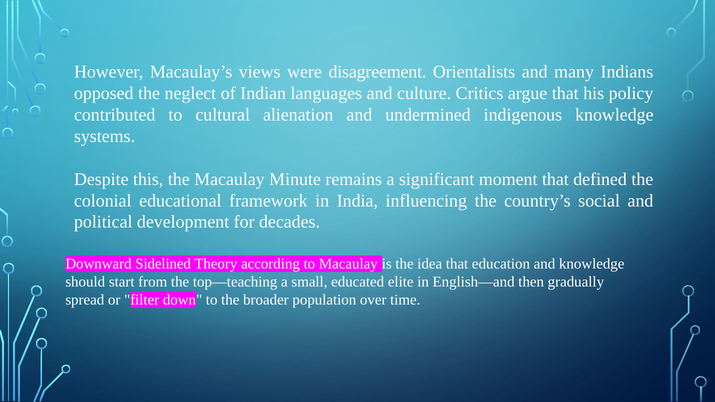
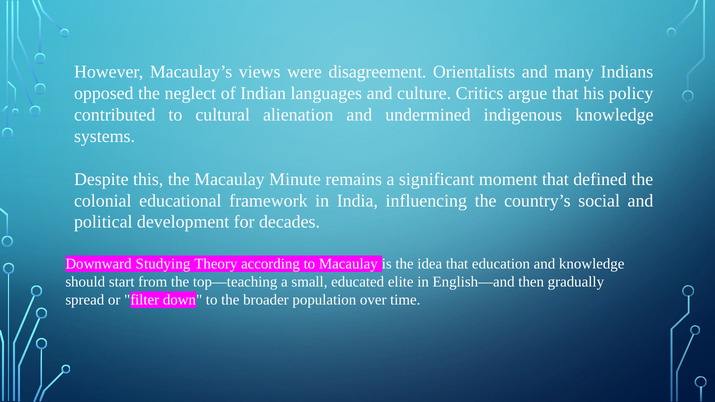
Sidelined: Sidelined -> Studying (163, 264)
